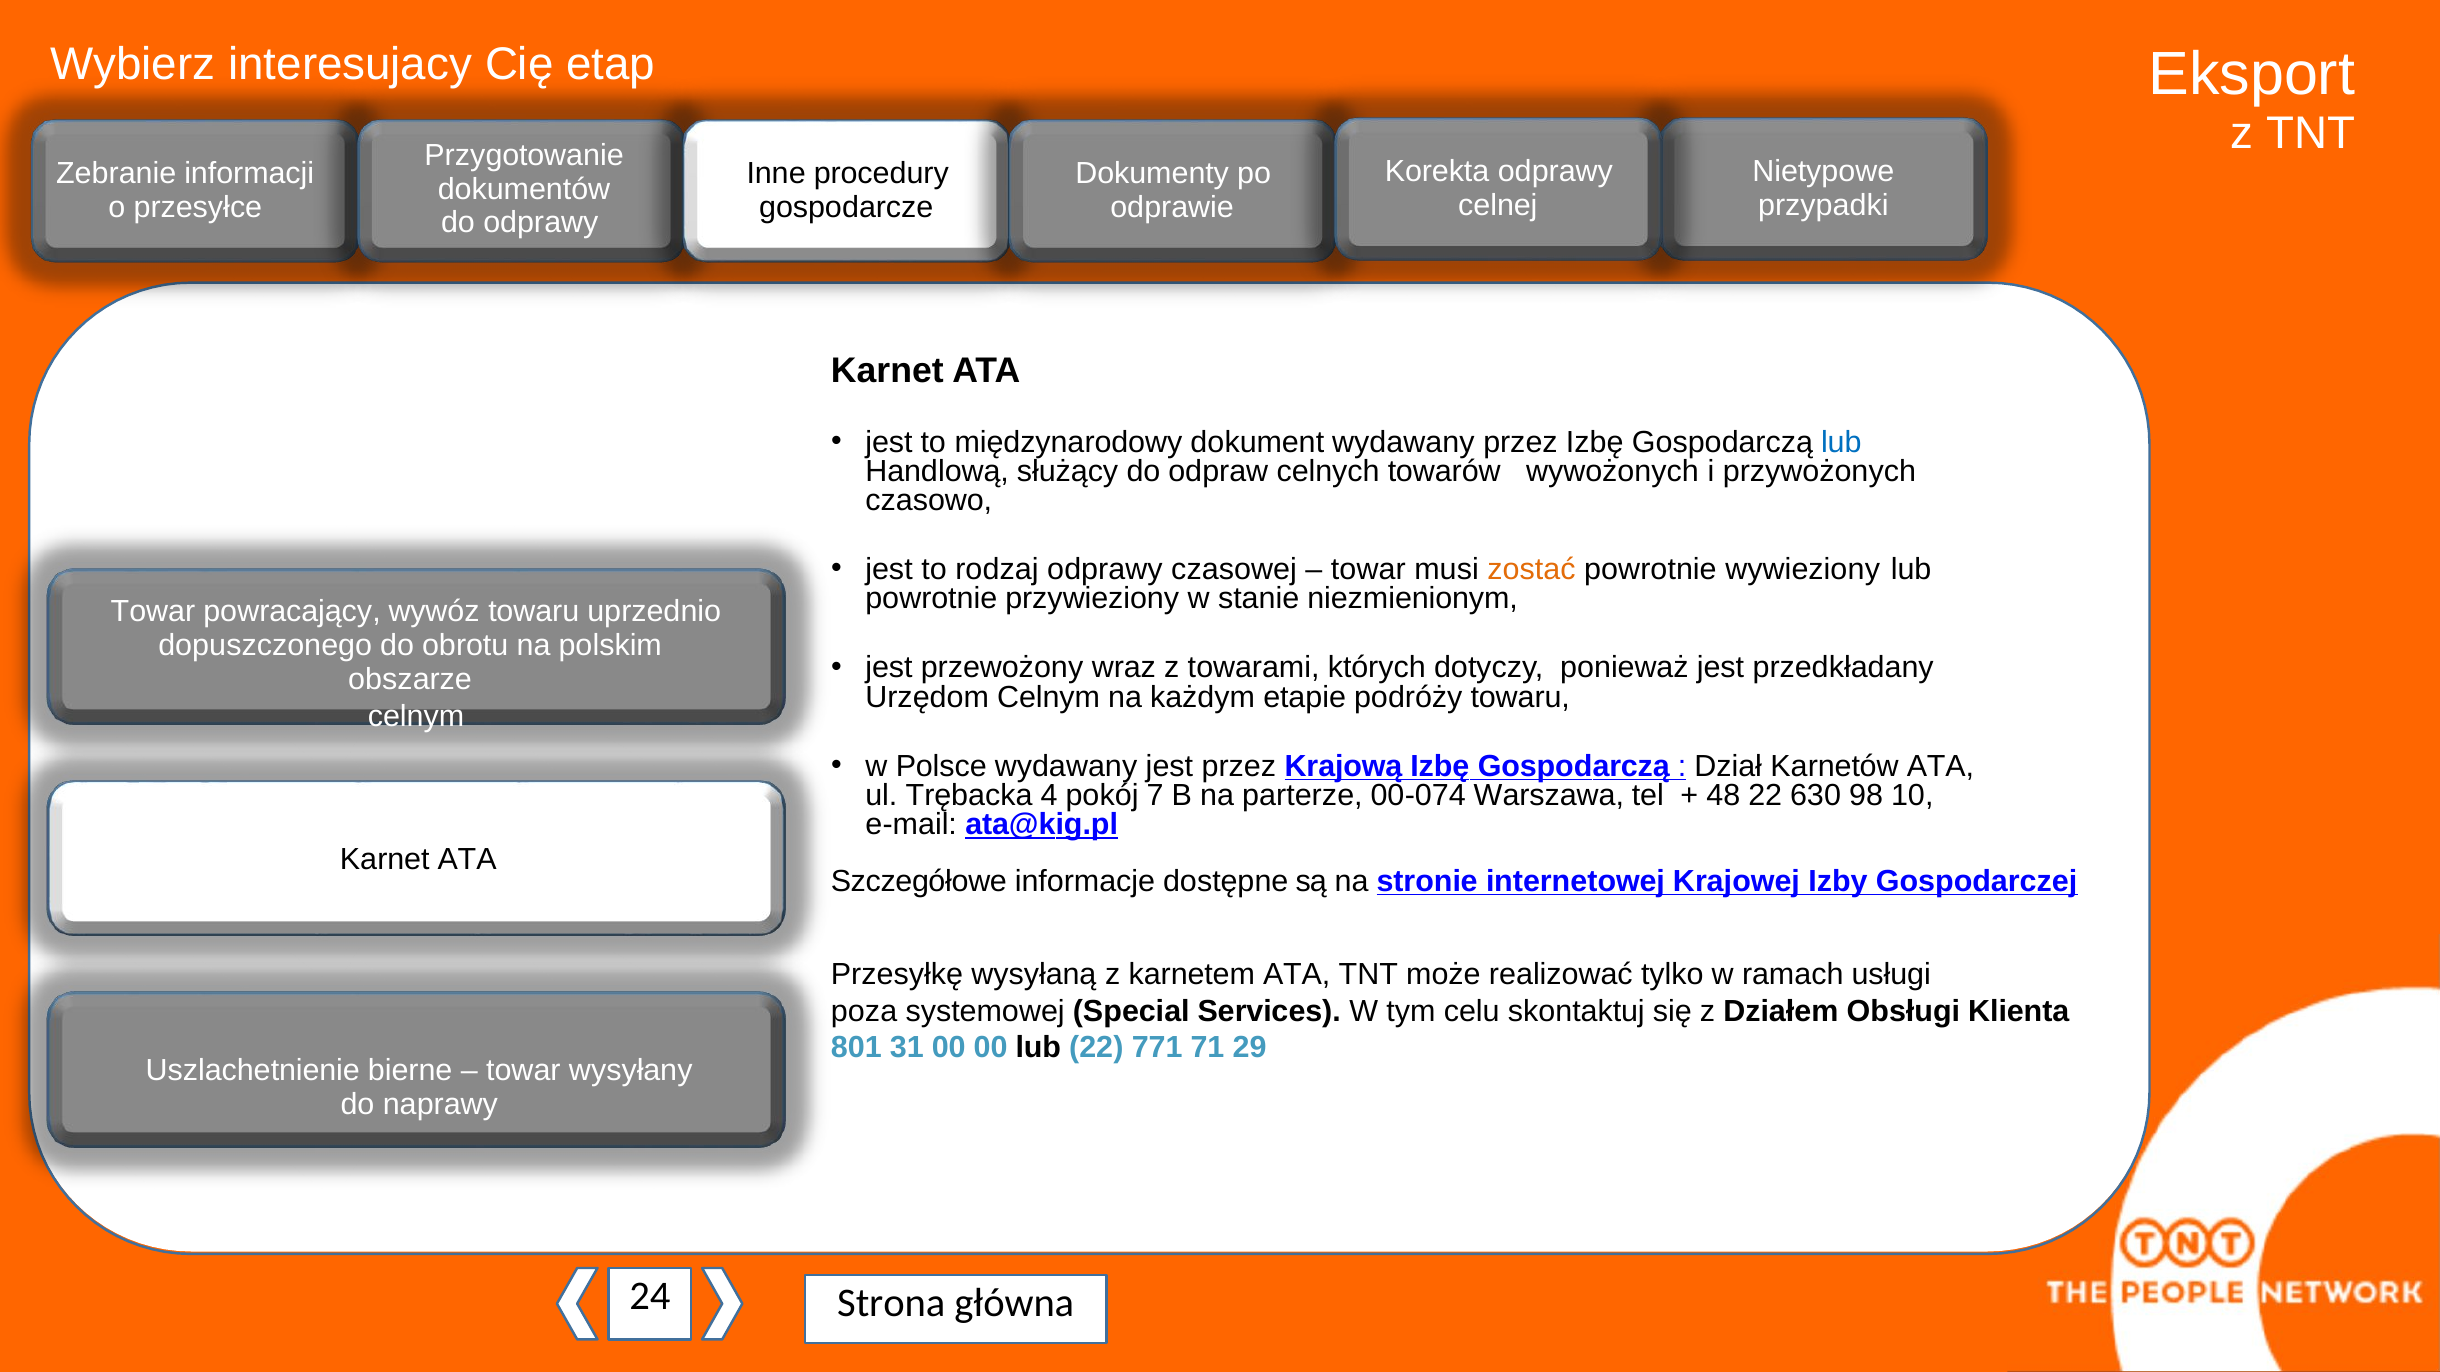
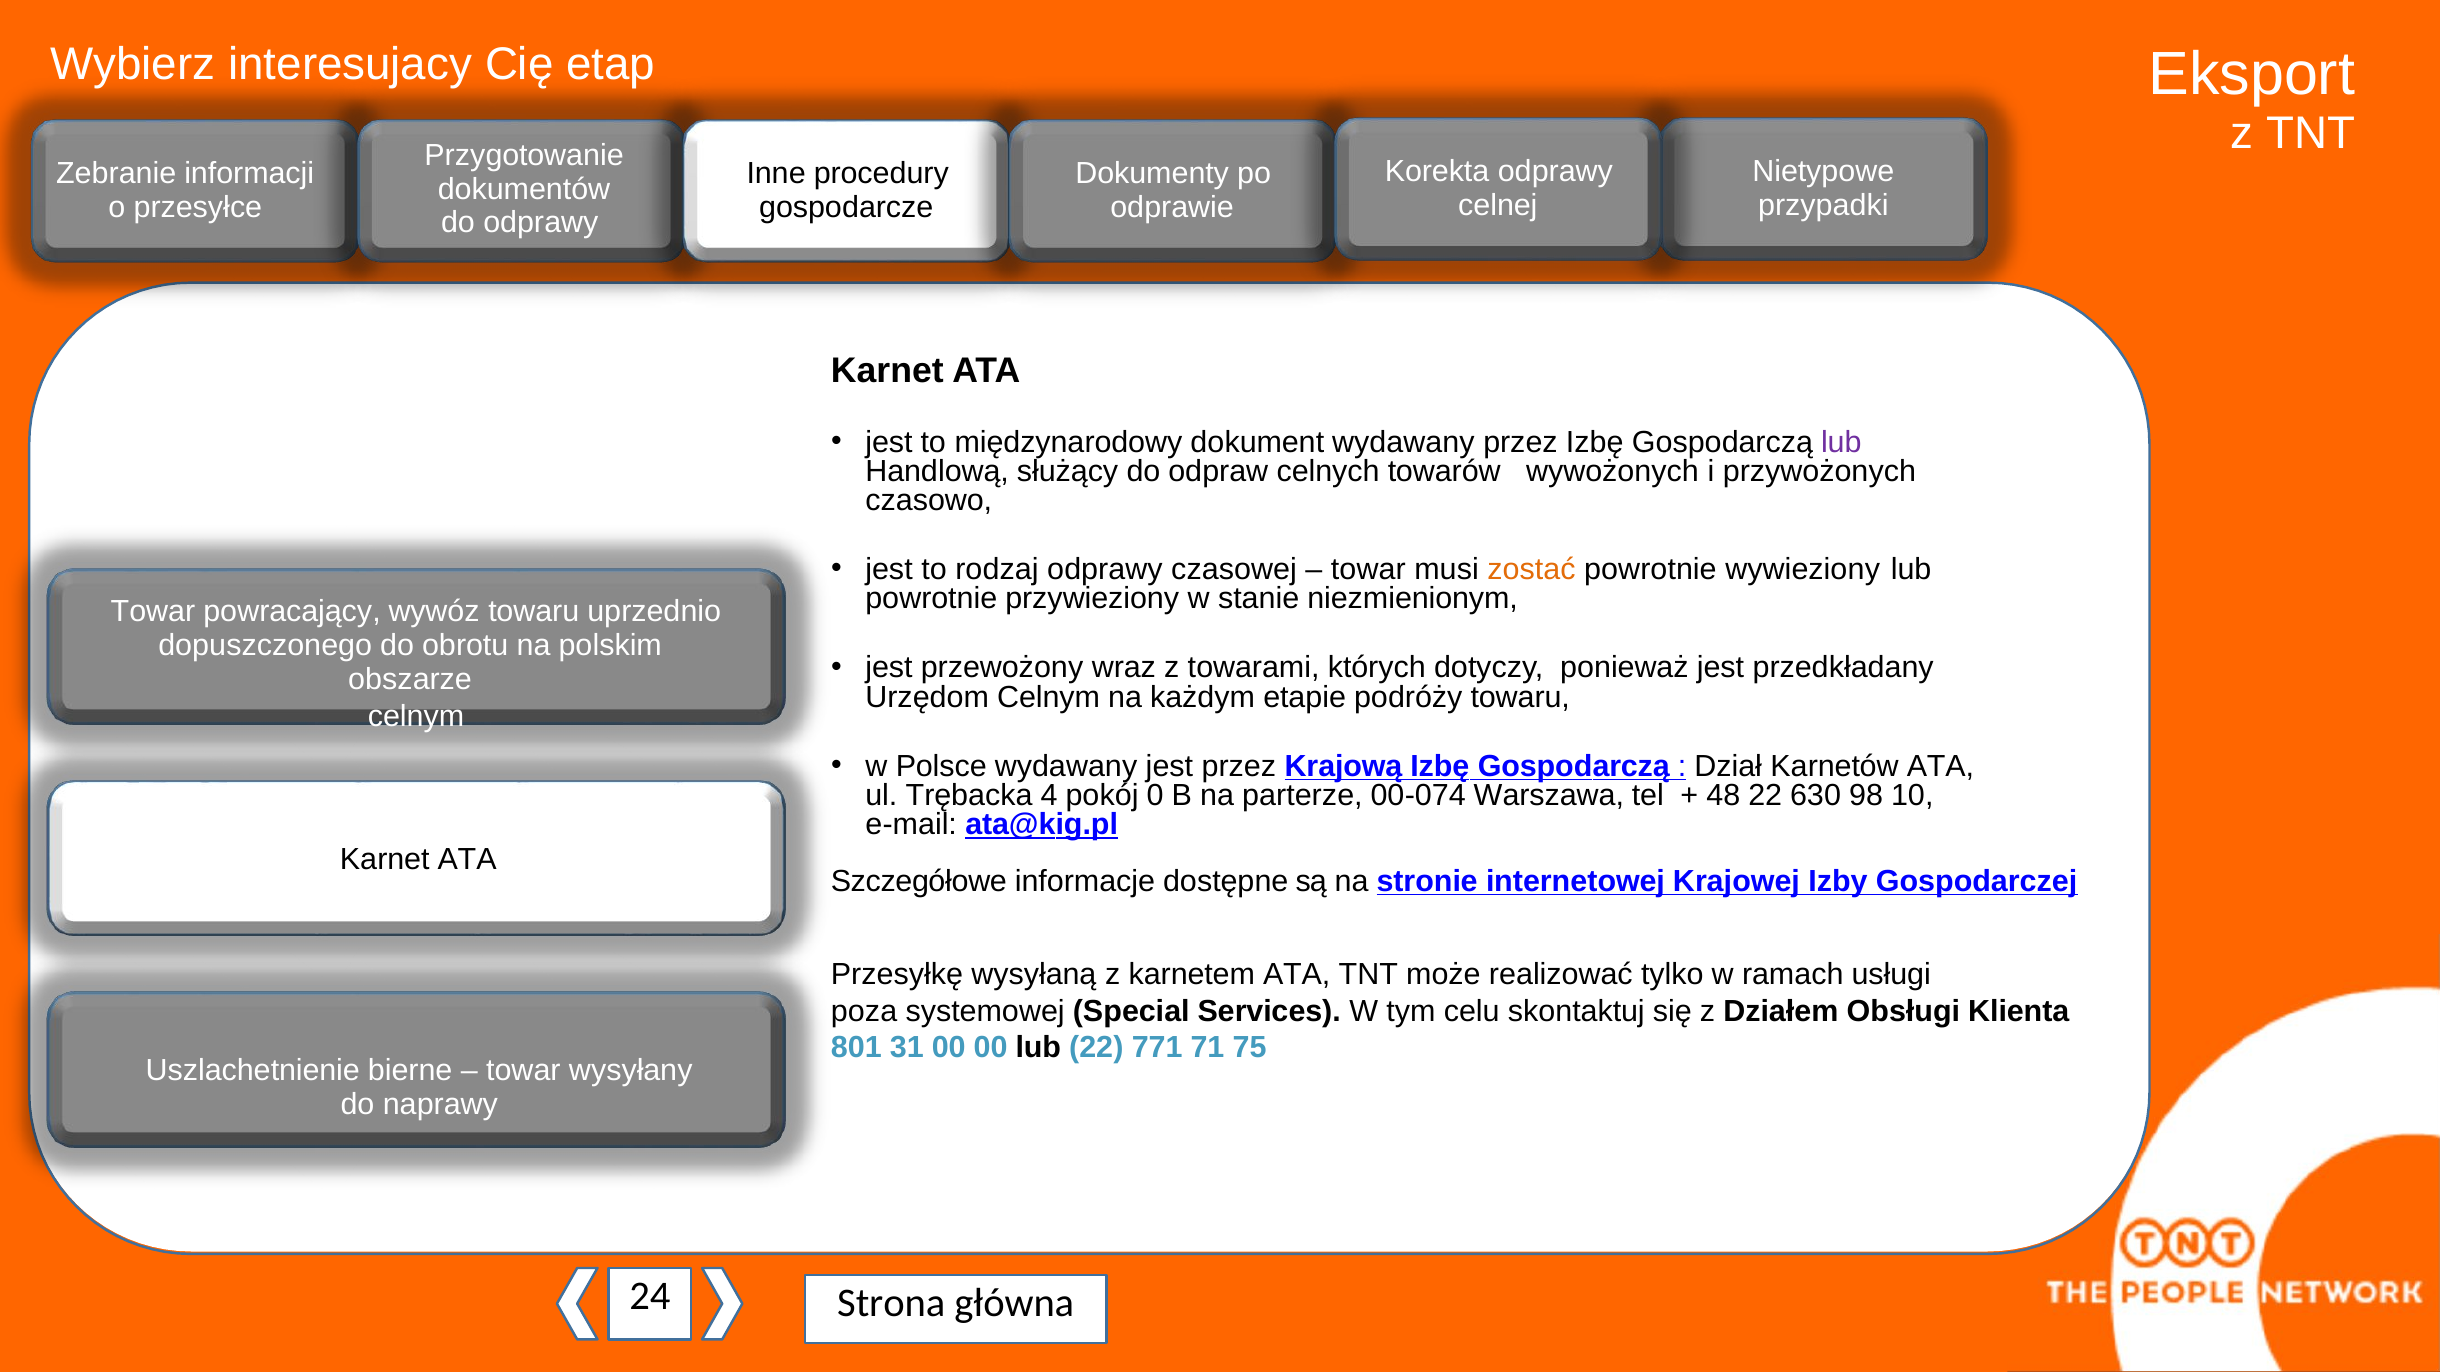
lub colour: blue -> purple (1841, 442)
7: 7 -> 0 (1155, 796)
29: 29 -> 75 (1249, 1048)
